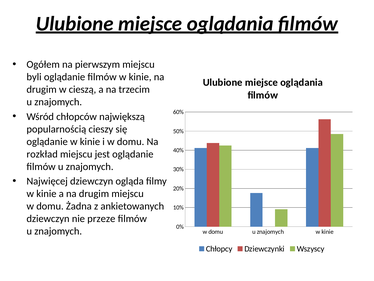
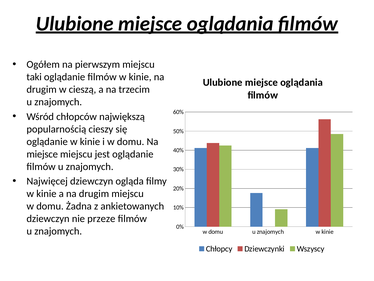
byli: byli -> taki (34, 77)
rozkład: rozkład -> miejsce (42, 154)
